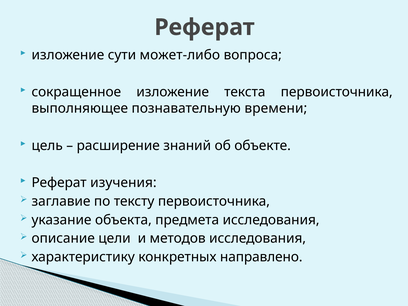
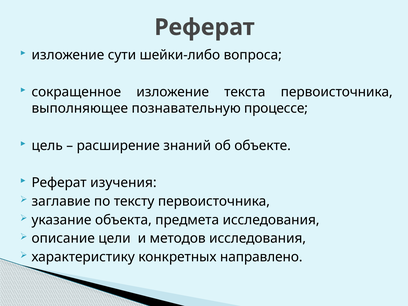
может-либо: может-либо -> шейки-либо (180, 55)
времени: времени -> процессе (276, 108)
